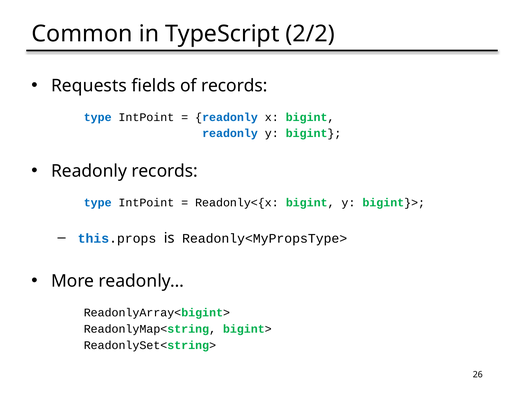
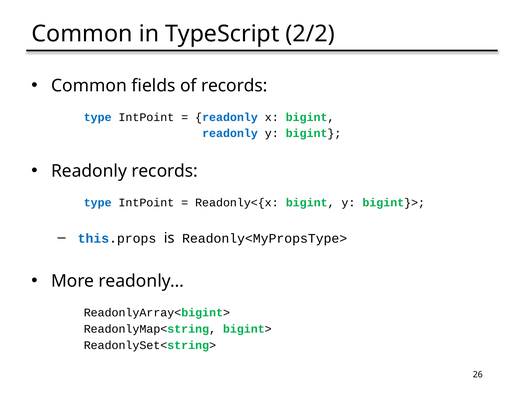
Requests: Requests -> Common (89, 86)
